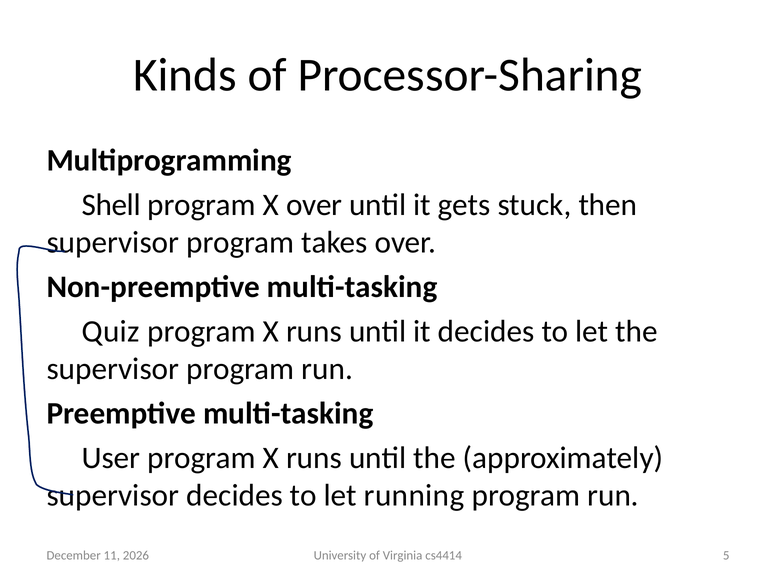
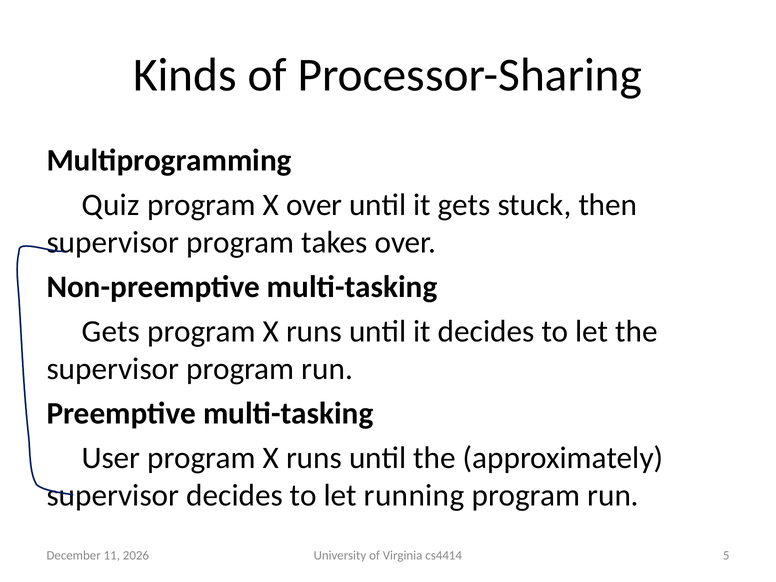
Shell: Shell -> Quiz (111, 205)
Quiz: Quiz -> Gets (111, 331)
